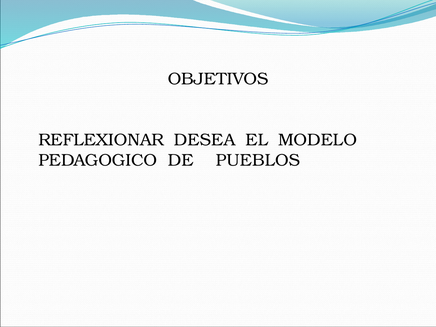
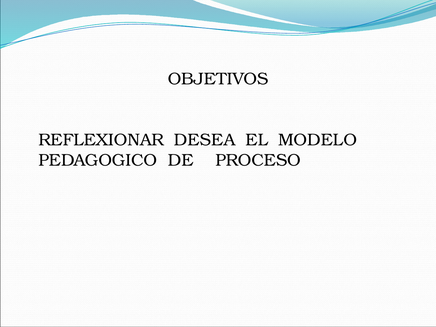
PUEBLOS: PUEBLOS -> PROCESO (258, 160)
